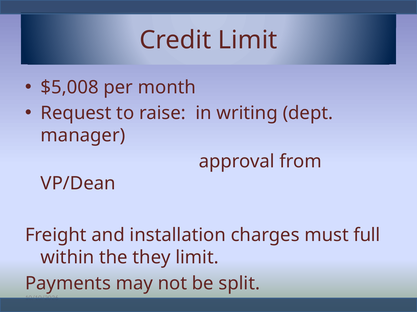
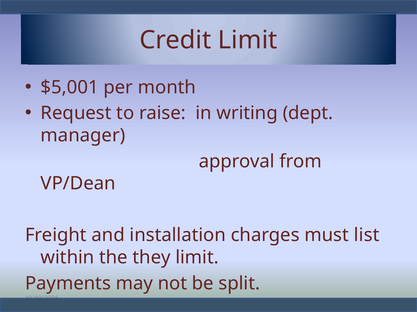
$5,008: $5,008 -> $5,001 (70, 87)
full: full -> list (367, 236)
